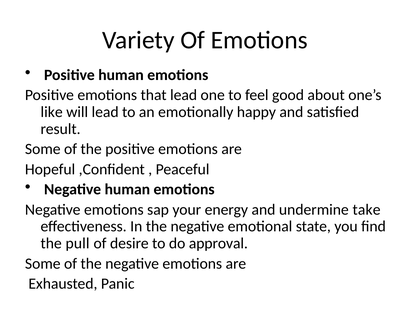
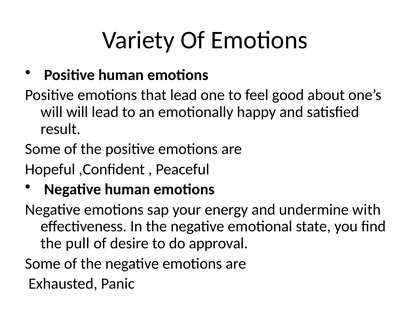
like: like -> will (52, 112)
take: take -> with (367, 210)
